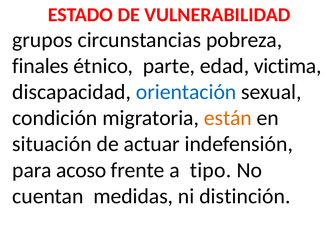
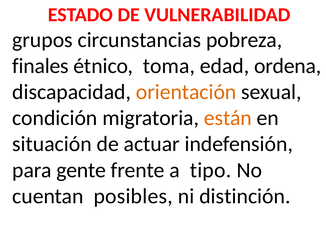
parte: parte -> toma (169, 66)
victima: victima -> ordena (288, 66)
orientación colour: blue -> orange (186, 92)
acoso: acoso -> gente (81, 170)
medidas: medidas -> posibles (133, 197)
